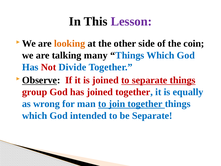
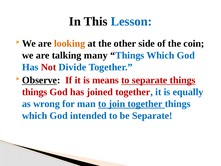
Lesson colour: purple -> blue (131, 21)
is joined: joined -> means (105, 80)
group: group -> things (35, 92)
